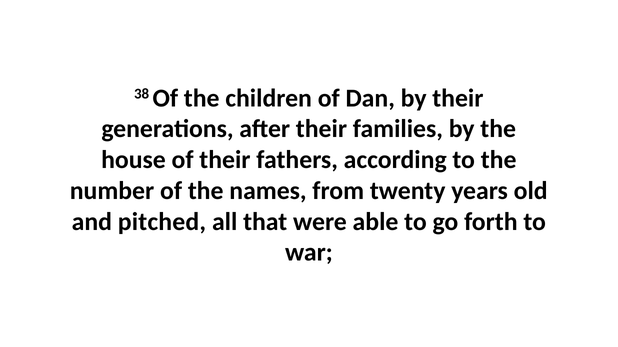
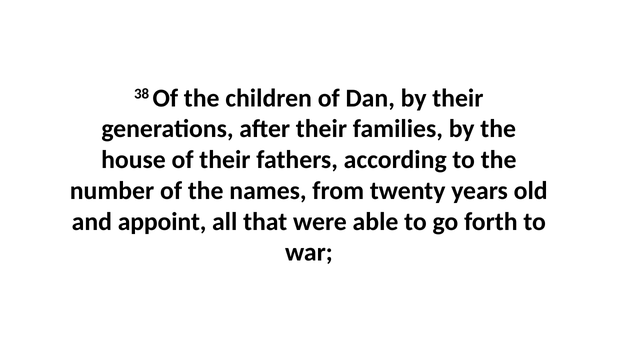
pitched: pitched -> appoint (162, 222)
